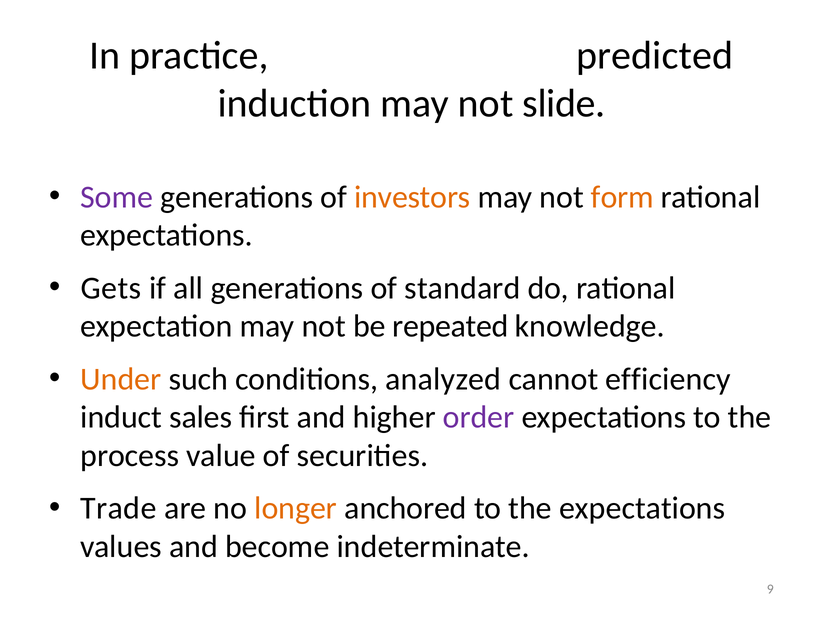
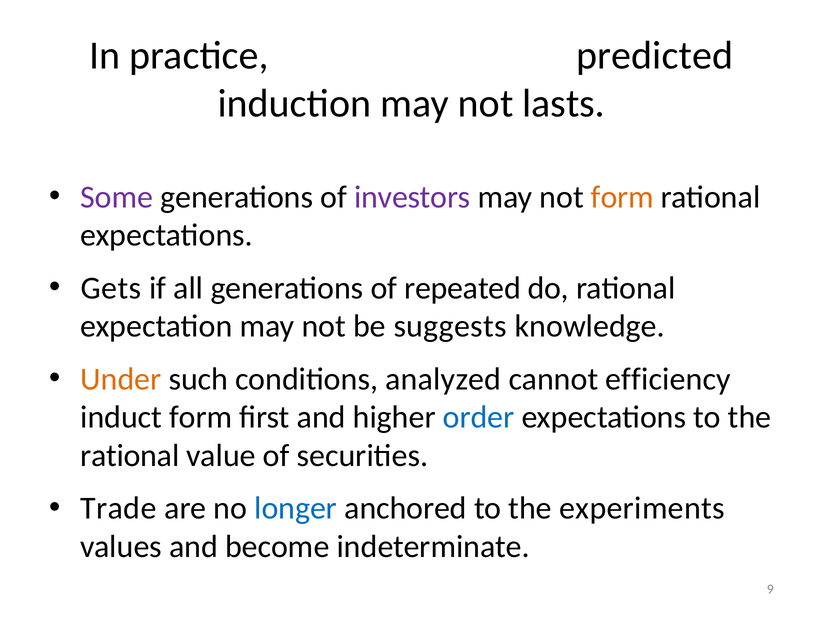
slide: slide -> lasts (564, 104)
investors colour: orange -> purple (412, 197)
standard: standard -> repeated (463, 288)
repeated: repeated -> suggests (450, 327)
induct sales: sales -> form (201, 418)
order colour: purple -> blue (479, 418)
process: process -> rational (130, 456)
longer colour: orange -> blue (296, 509)
the expectations: expectations -> experiments (642, 509)
